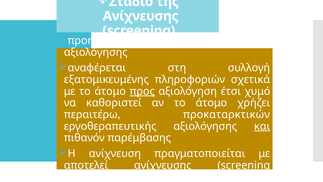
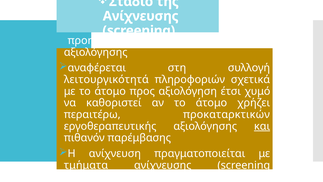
εξατομικευμένης: εξατομικευμένης -> λειτουργικότητά (106, 79)
προς underline: present -> none (142, 91)
αποτελεί: αποτελεί -> τμήματα (86, 165)
